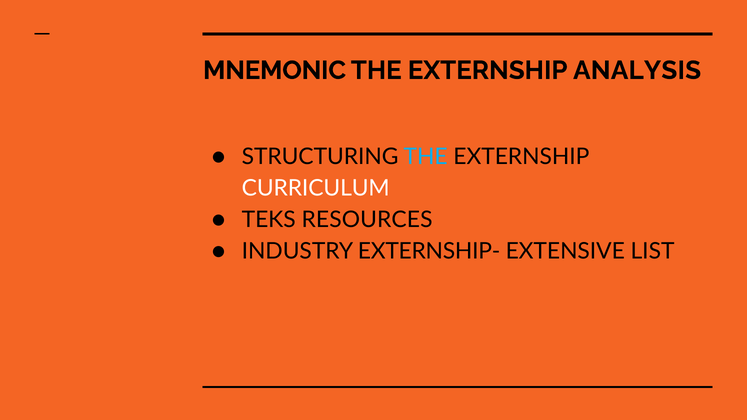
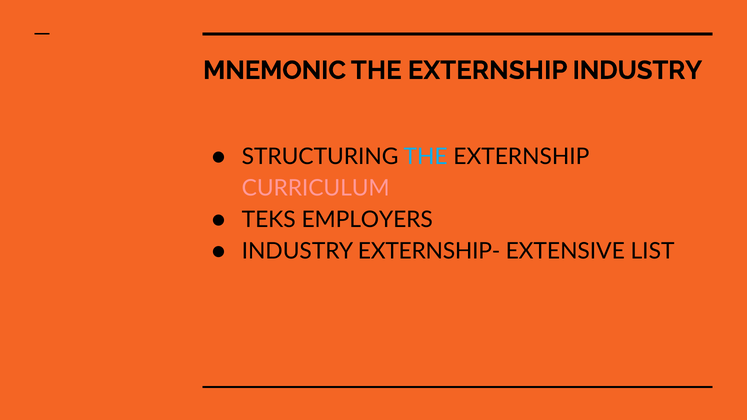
EXTERNSHIP ANALYSIS: ANALYSIS -> INDUSTRY (637, 70)
CURRICULUM colour: white -> pink (316, 188)
RESOURCES: RESOURCES -> EMPLOYERS (367, 220)
